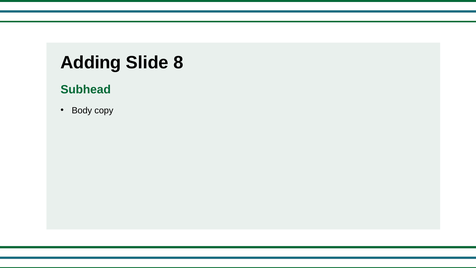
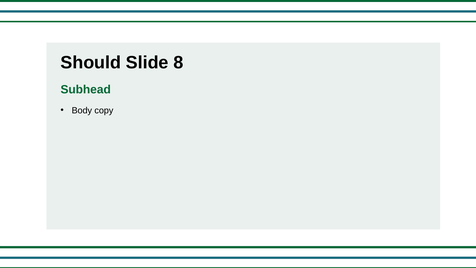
Adding: Adding -> Should (91, 63)
